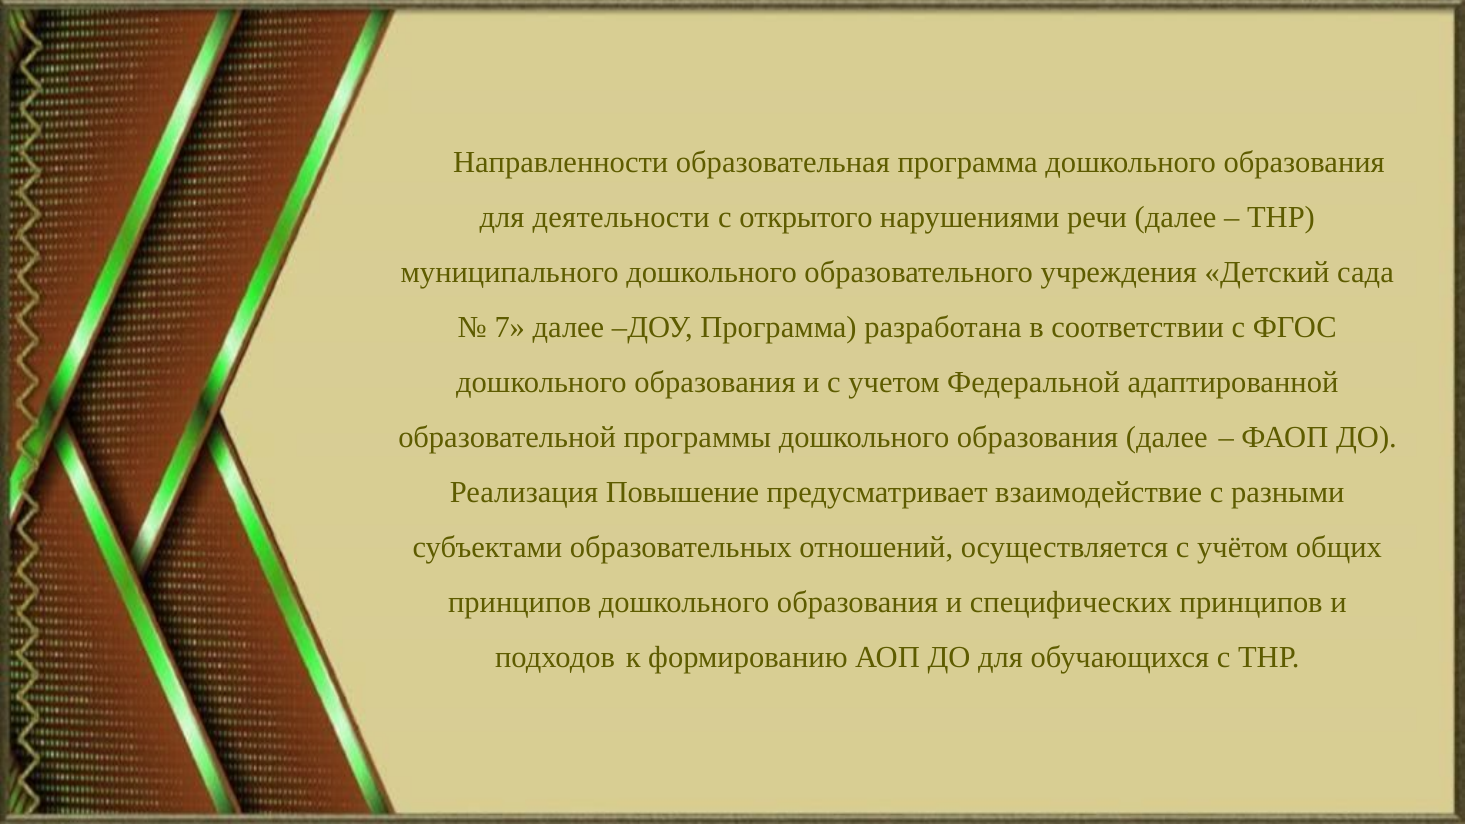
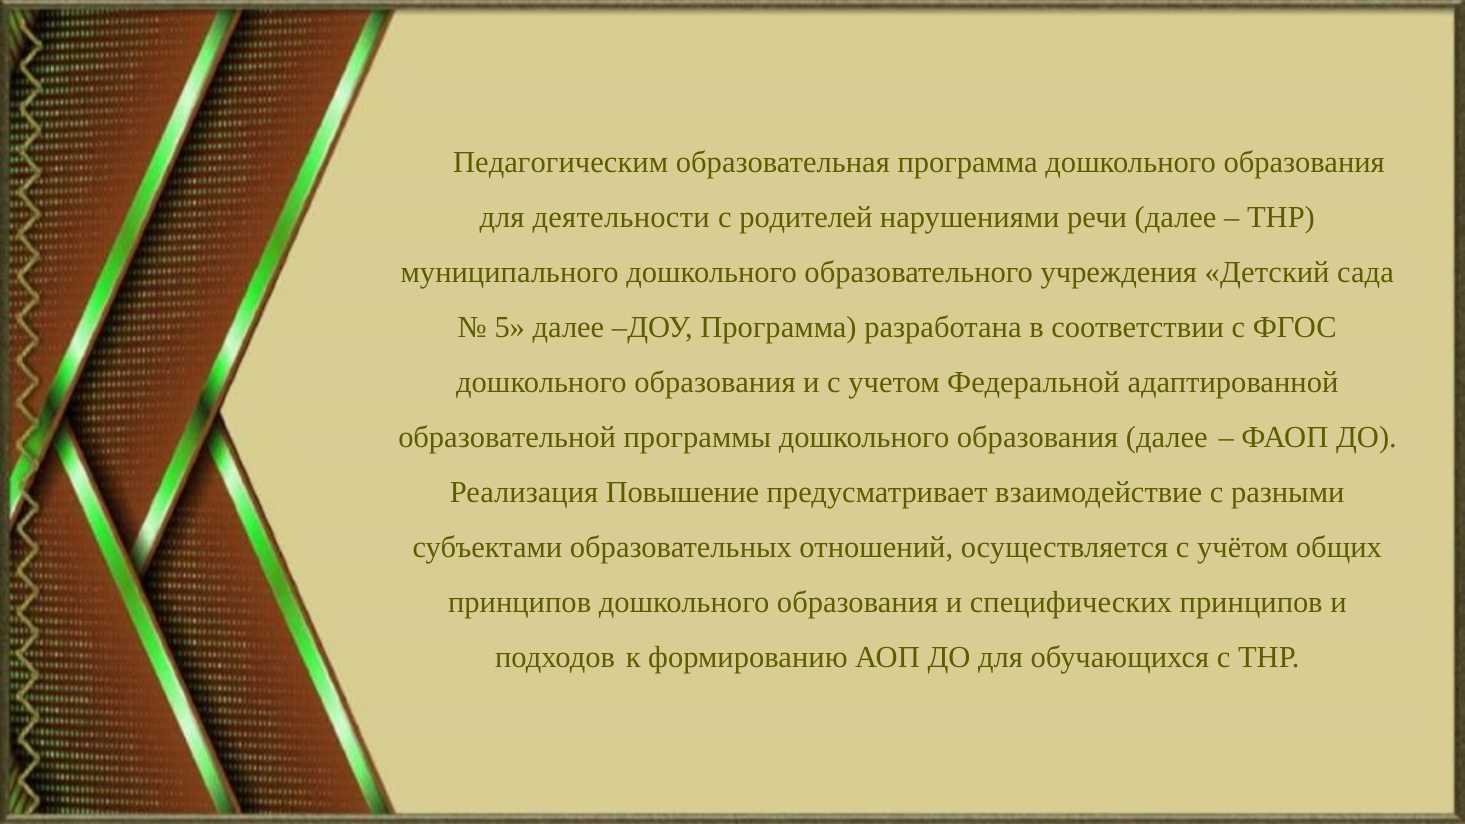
Направленности: Направленности -> Педагогическим (561, 163)
открытого: открытого -> родителей (806, 218)
7: 7 -> 5 (510, 328)
